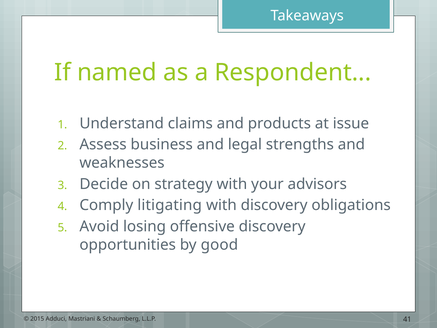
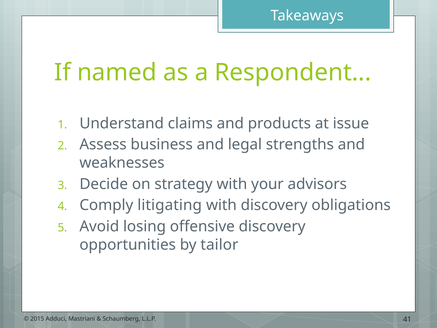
good: good -> tailor (219, 244)
